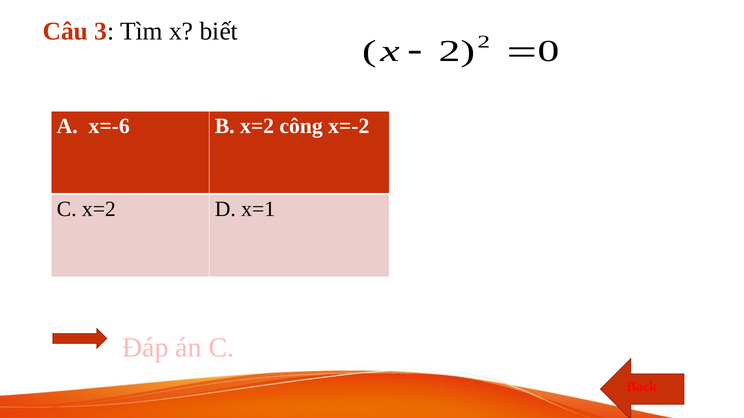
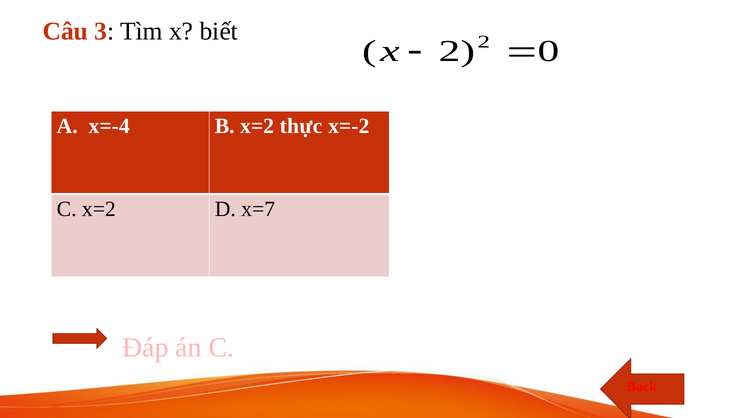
x=-6: x=-6 -> x=-4 (109, 126)
công: công -> thực (301, 126)
x=1: x=1 -> x=7 (258, 209)
